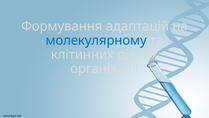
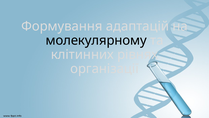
молекулярному colour: blue -> black (96, 40)
